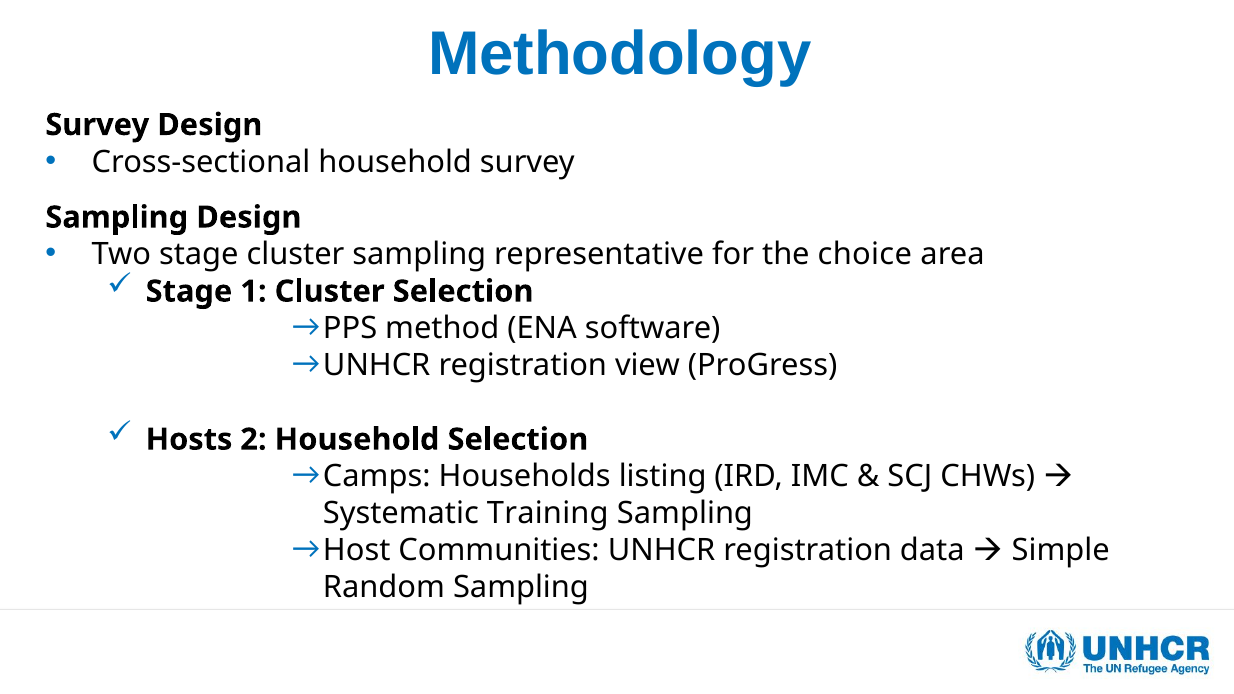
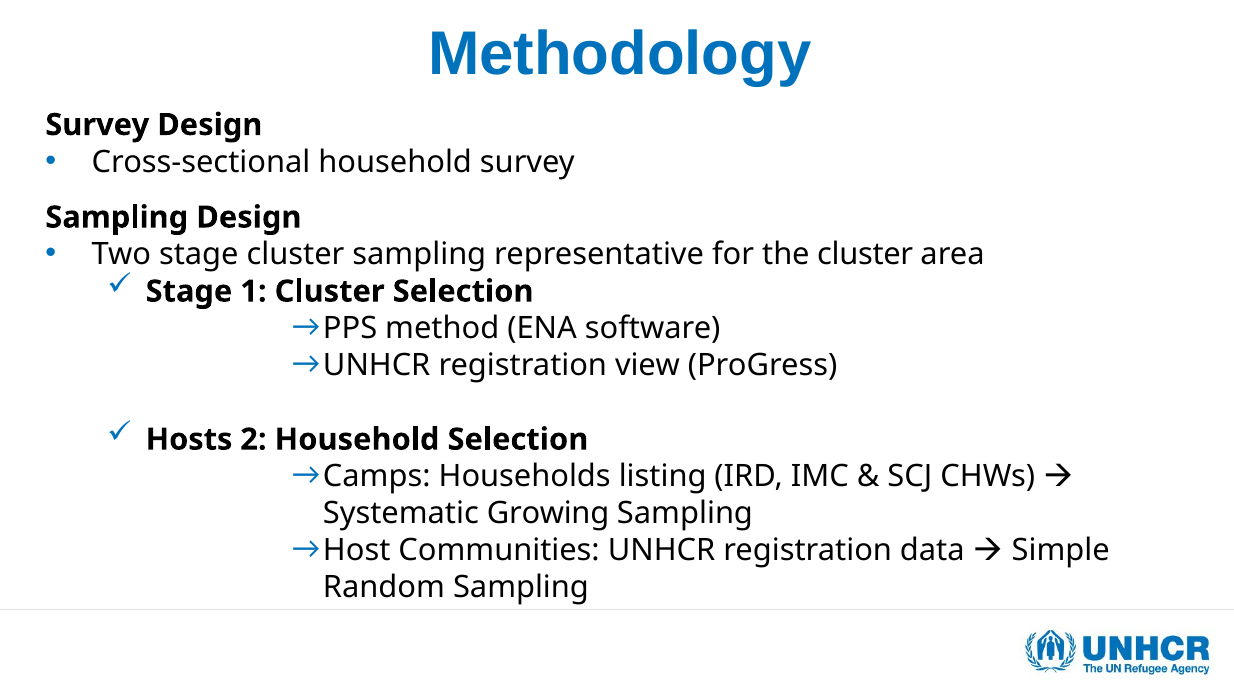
the choice: choice -> cluster (865, 254)
Training: Training -> Growing (548, 514)
